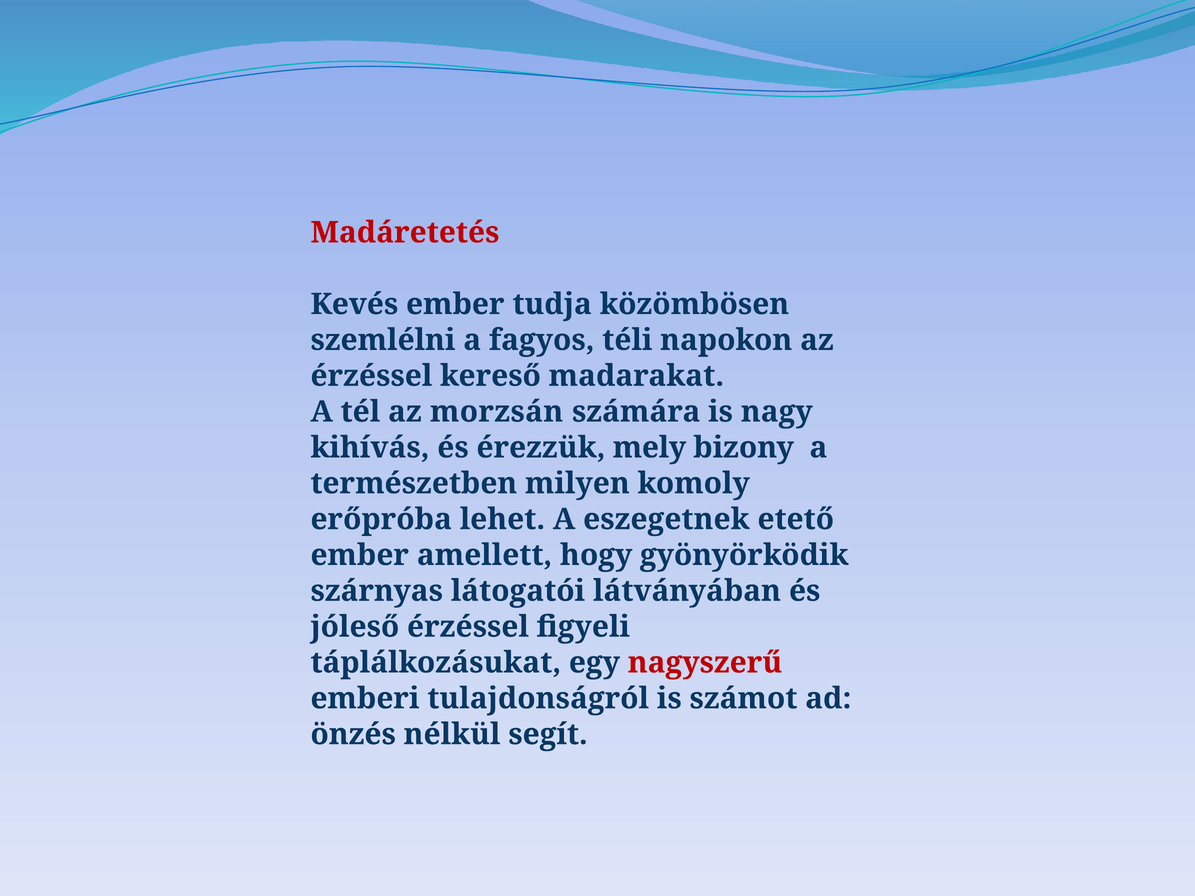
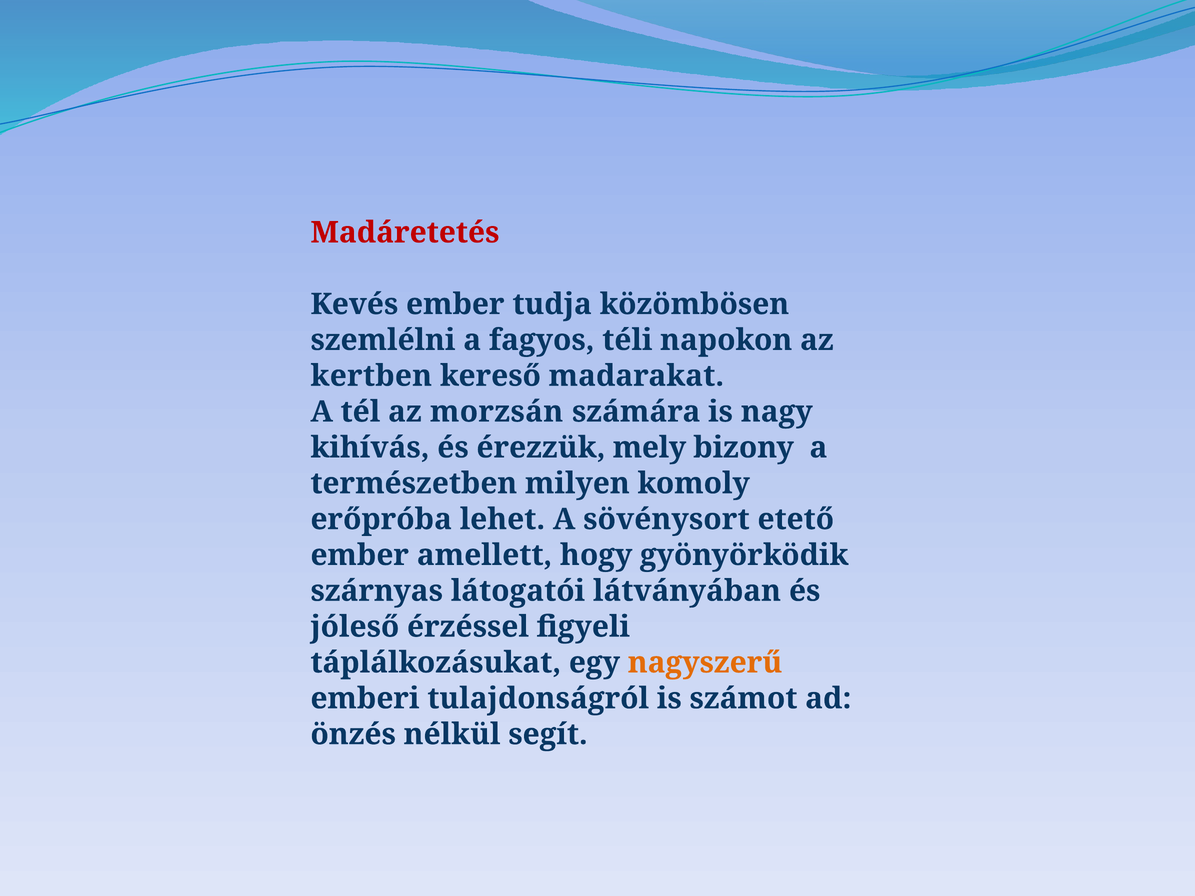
érzéssel: érzéssel -> kertben (371, 376)
eszegetnek: eszegetnek -> sövénysort (666, 519)
nagyszerű colour: red -> orange (705, 663)
